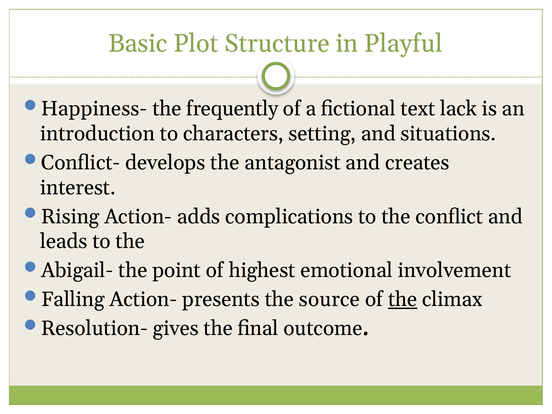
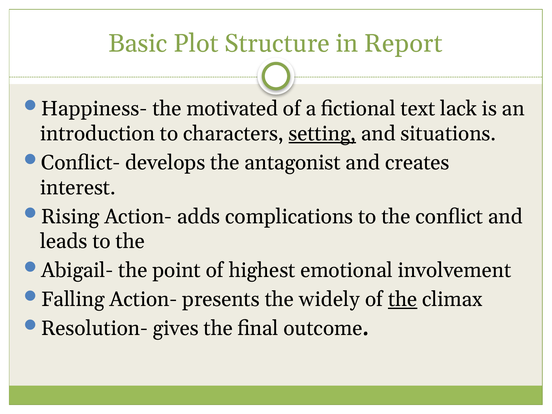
Playful: Playful -> Report (403, 43)
frequently: frequently -> motivated (232, 109)
setting underline: none -> present (322, 134)
source: source -> widely (329, 299)
